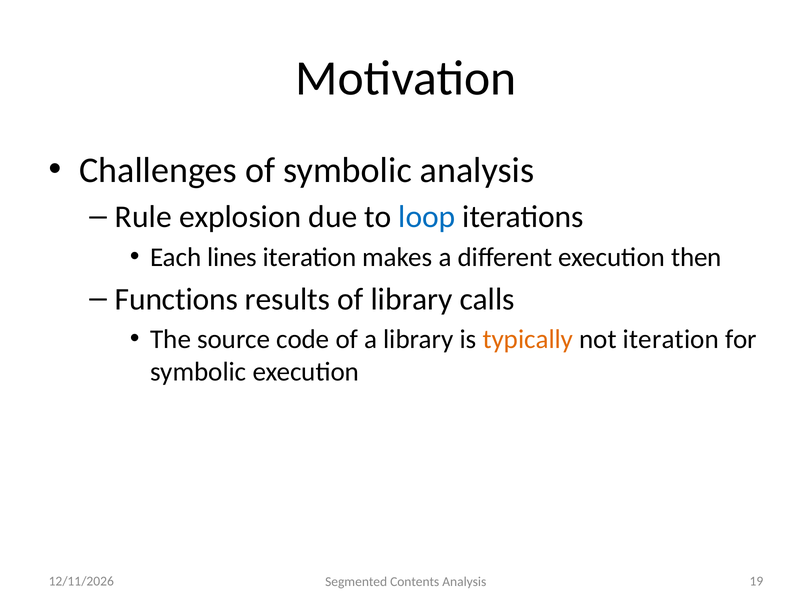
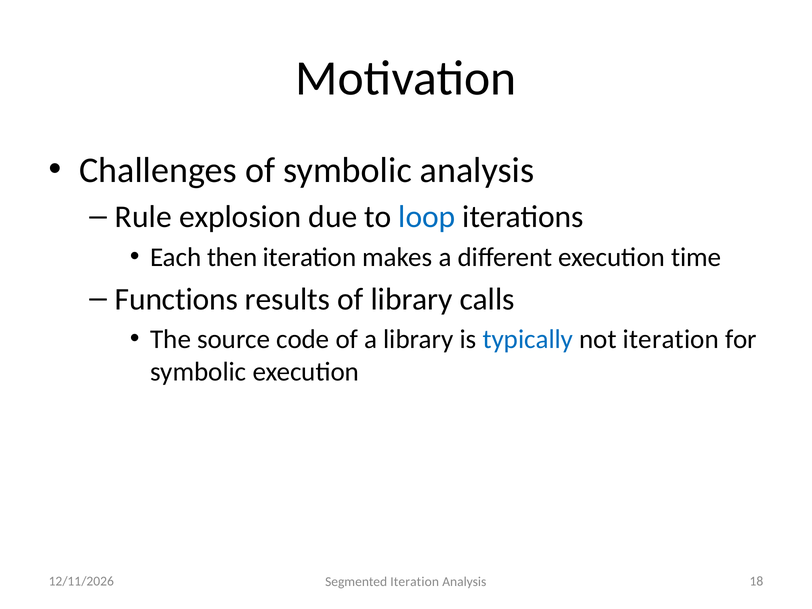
lines: lines -> then (232, 257)
then: then -> time (696, 257)
typically colour: orange -> blue (528, 339)
Segmented Contents: Contents -> Iteration (415, 582)
19: 19 -> 18 (756, 581)
